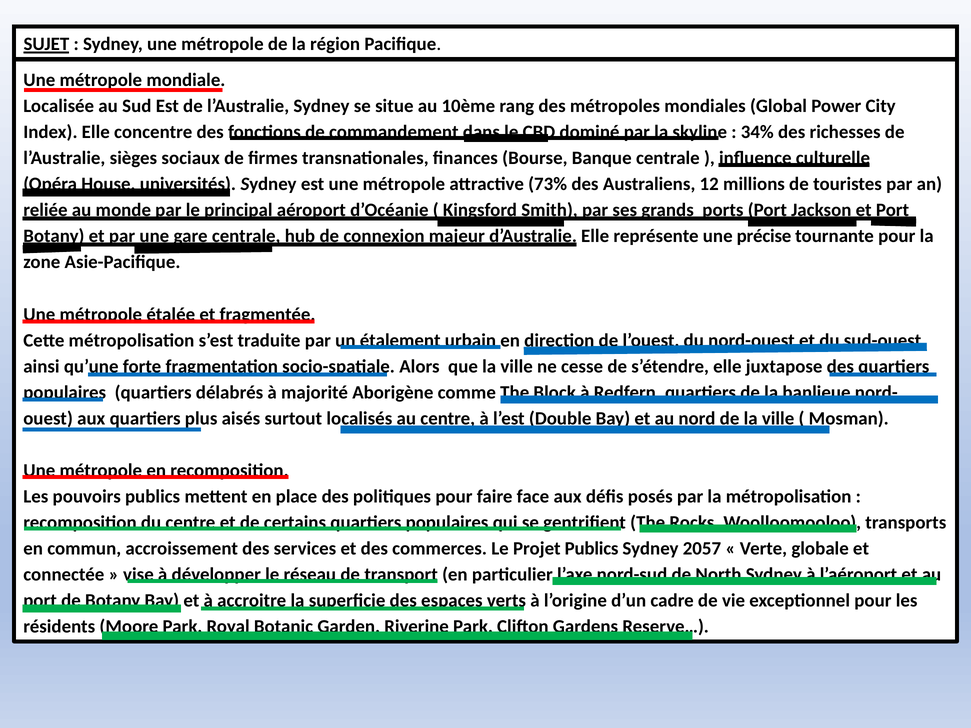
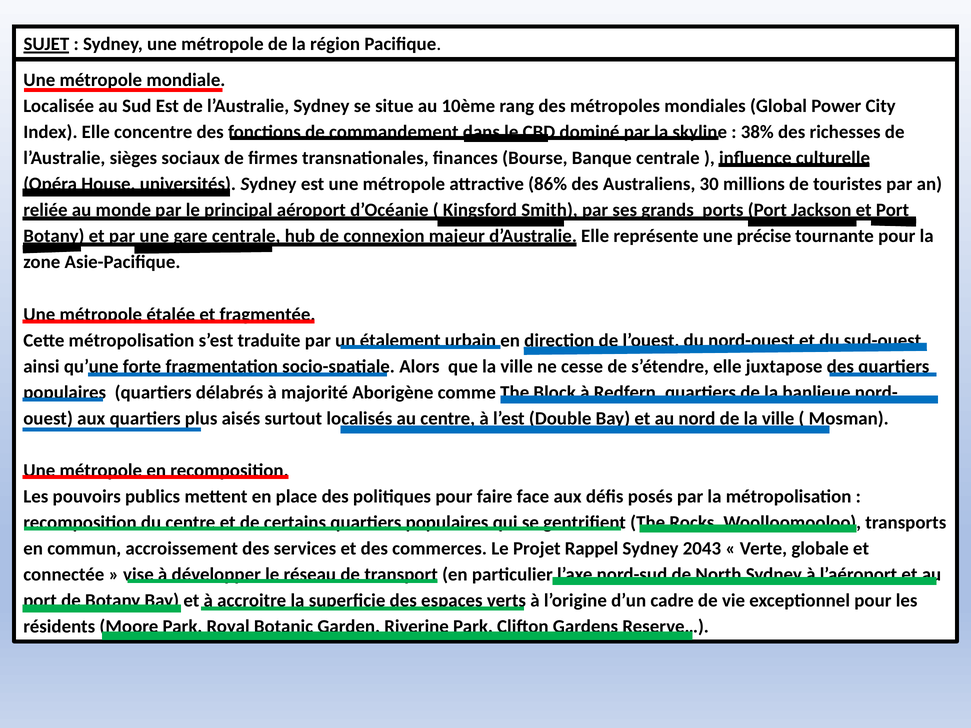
34%: 34% -> 38% (757, 132)
73%: 73% -> 86% (548, 184)
12: 12 -> 30 (709, 184)
Projet Publics: Publics -> Rappel (592, 549)
2057: 2057 -> 2043 (702, 549)
